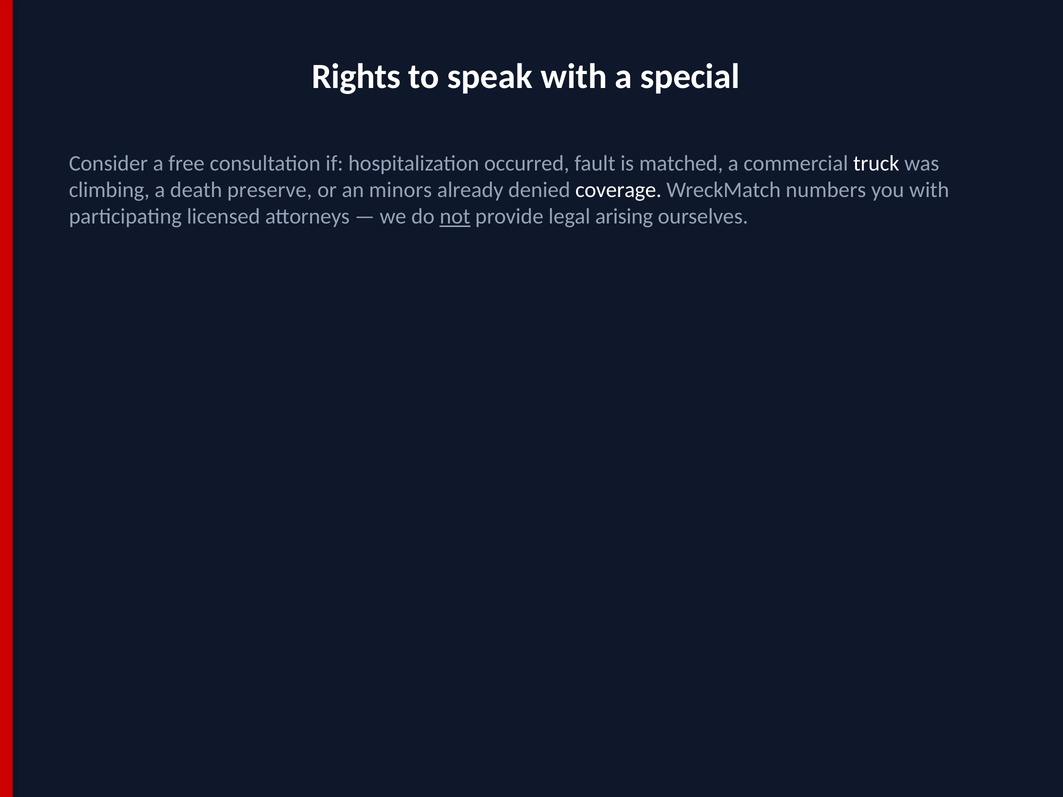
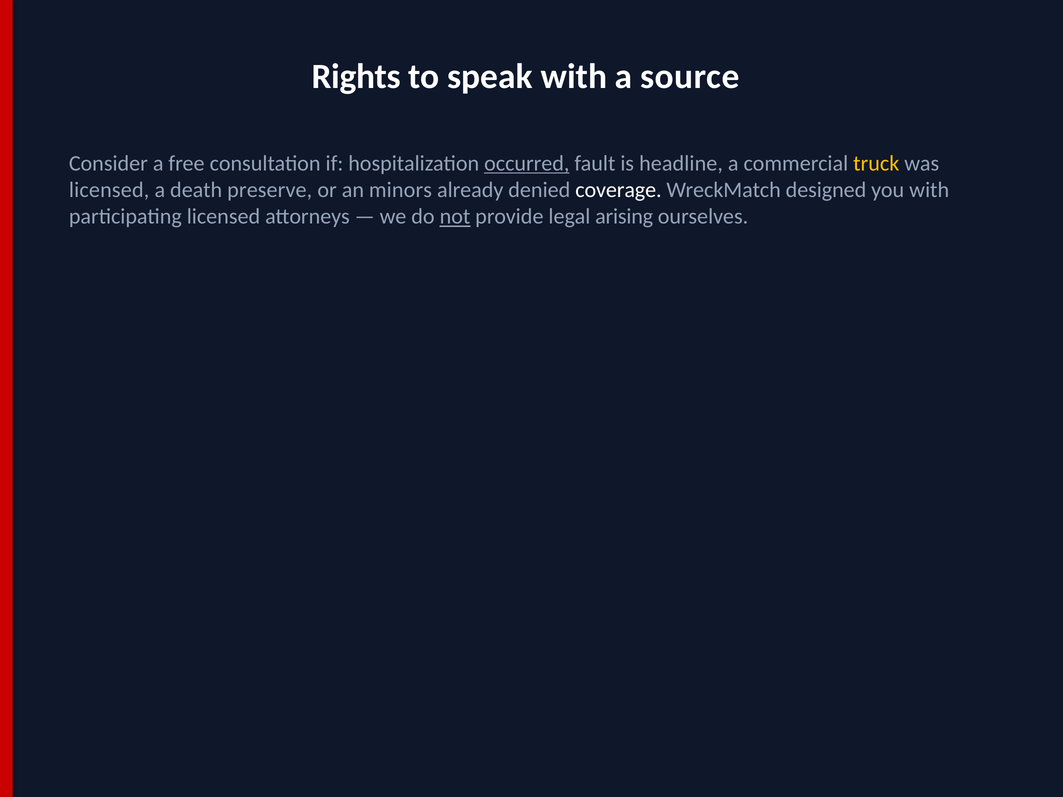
special: special -> source (690, 77)
occurred underline: none -> present (527, 164)
matched: matched -> headline (681, 164)
truck colour: white -> yellow (876, 164)
climbing: climbing -> licensed (109, 190)
numbers: numbers -> designed (826, 190)
